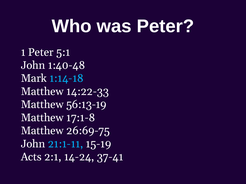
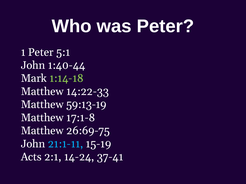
1:40-48: 1:40-48 -> 1:40-44 (66, 65)
1:14-18 colour: light blue -> light green (67, 79)
56:13-19: 56:13-19 -> 59:13-19 (86, 105)
